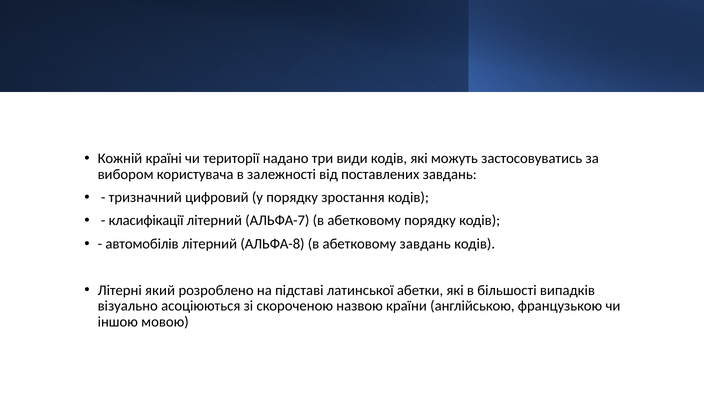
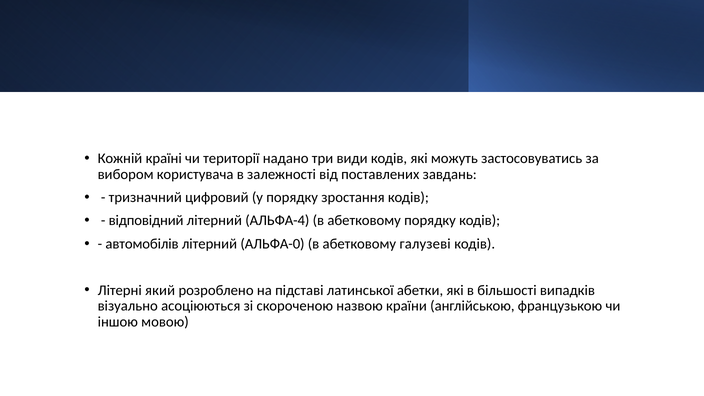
класифікації: класифікації -> відповідний (146, 221)
АЛЬФА-7: АЛЬФА-7 -> АЛЬФА-4 (277, 221)
АЛЬФА-8: АЛЬФА-8 -> АЛЬФА-0 (272, 244)
абетковому завдань: завдань -> галузеві (425, 244)
